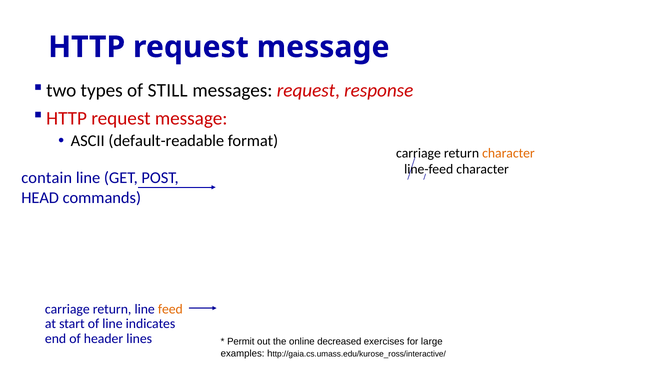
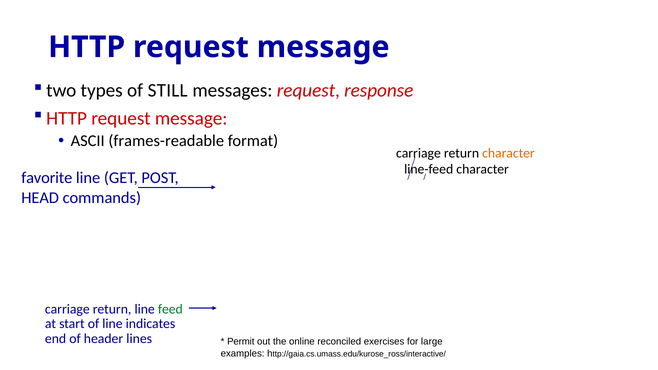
default-readable: default-readable -> frames-readable (166, 141)
contain: contain -> favorite (47, 178)
feed colour: orange -> green (170, 309)
decreased: decreased -> reconciled (339, 342)
